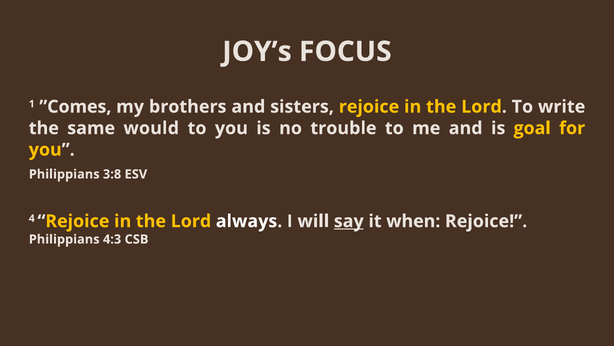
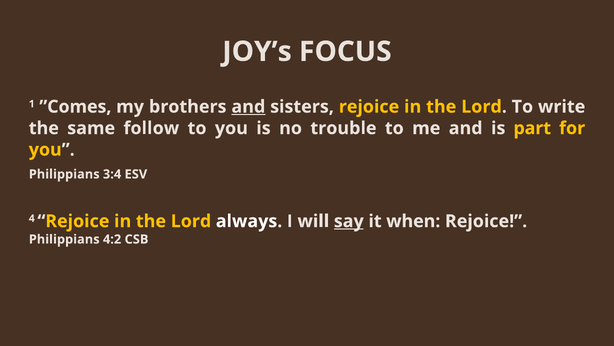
and underline: none -> present (248, 107)
would: would -> follow (151, 128)
goal: goal -> part (532, 128)
3:8: 3:8 -> 3:4 (112, 174)
4:3: 4:3 -> 4:2 (112, 239)
